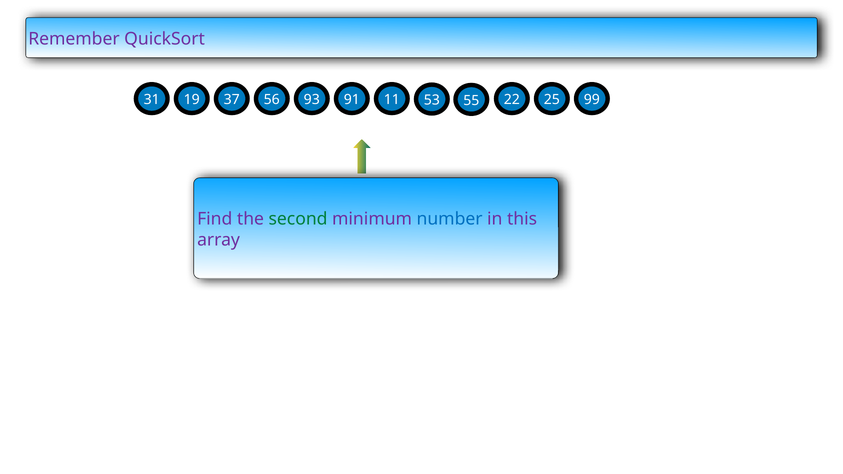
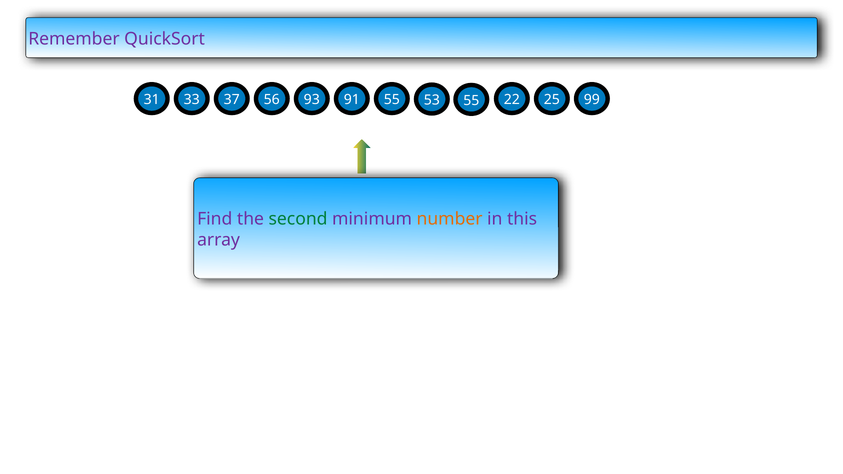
19: 19 -> 33 (192, 100)
91 11: 11 -> 55 (392, 100)
number colour: blue -> orange (450, 219)
